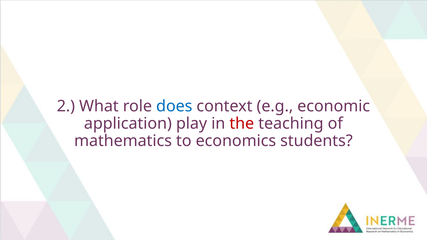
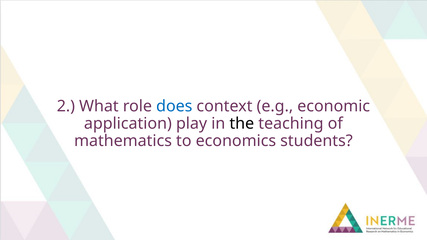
the colour: red -> black (242, 124)
